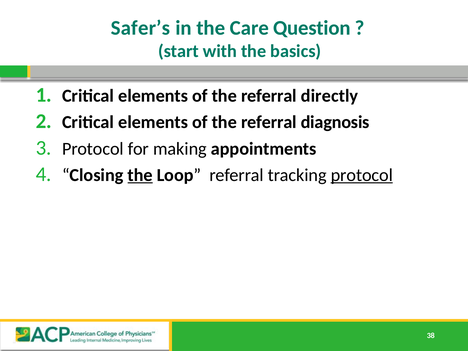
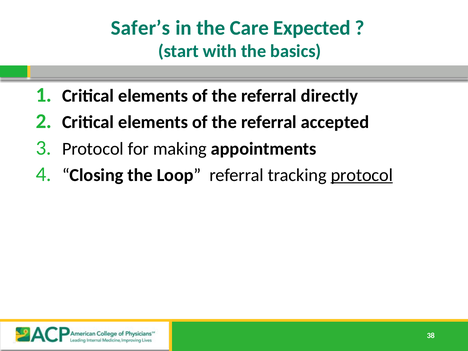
Question: Question -> Expected (312, 28)
diagnosis: diagnosis -> accepted (335, 122)
the underline: present -> none (140, 175)
